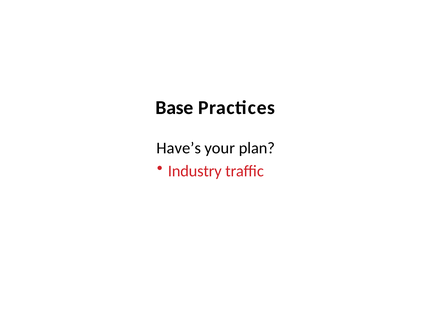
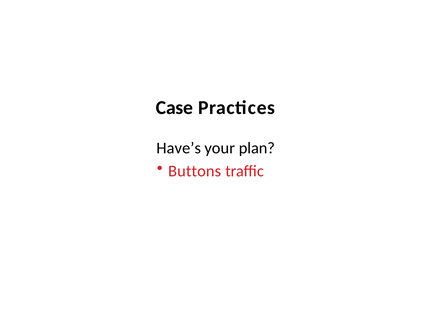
Base: Base -> Case (175, 108)
Industry: Industry -> Buttons (195, 171)
